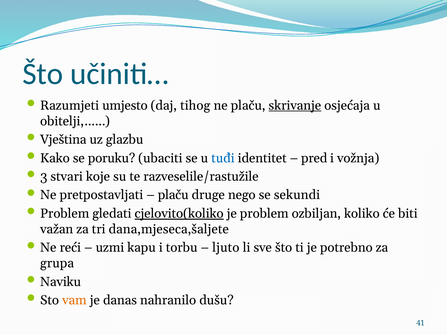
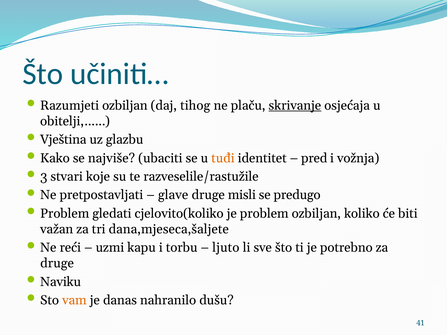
Razumjeti umjesto: umjesto -> ozbiljan (125, 106)
poruku: poruku -> najviše (111, 158)
tuđi colour: blue -> orange (223, 158)
plaču: plaču -> glave (173, 195)
nego: nego -> misli (242, 195)
sekundi: sekundi -> predugo (297, 195)
cjelovito(koliko underline: present -> none (179, 214)
grupa: grupa -> druge (57, 263)
